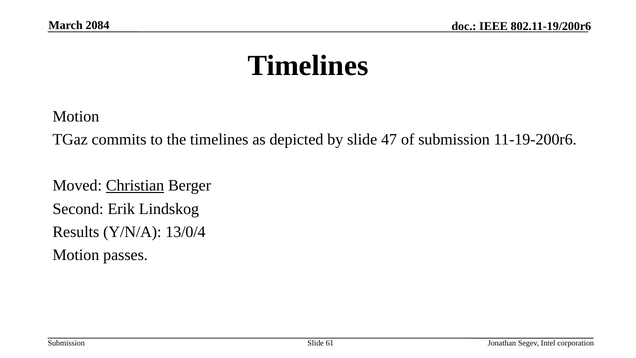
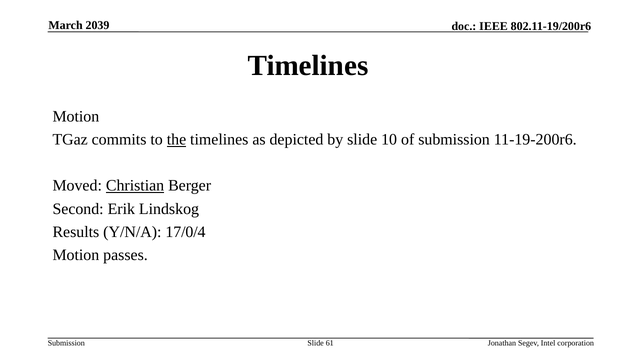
2084: 2084 -> 2039 (97, 25)
the underline: none -> present (176, 139)
47: 47 -> 10 (389, 139)
13/0/4: 13/0/4 -> 17/0/4 (185, 232)
